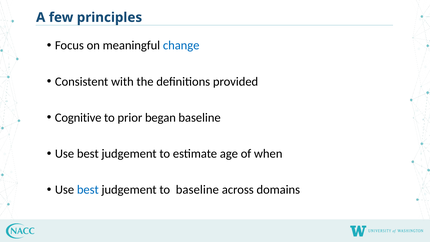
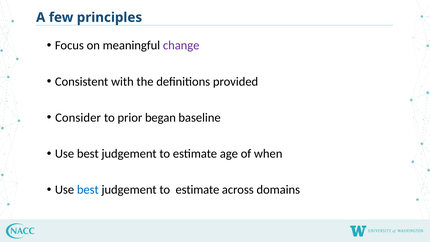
change colour: blue -> purple (181, 45)
Cognitive: Cognitive -> Consider (78, 118)
baseline: baseline -> estimate (197, 190)
